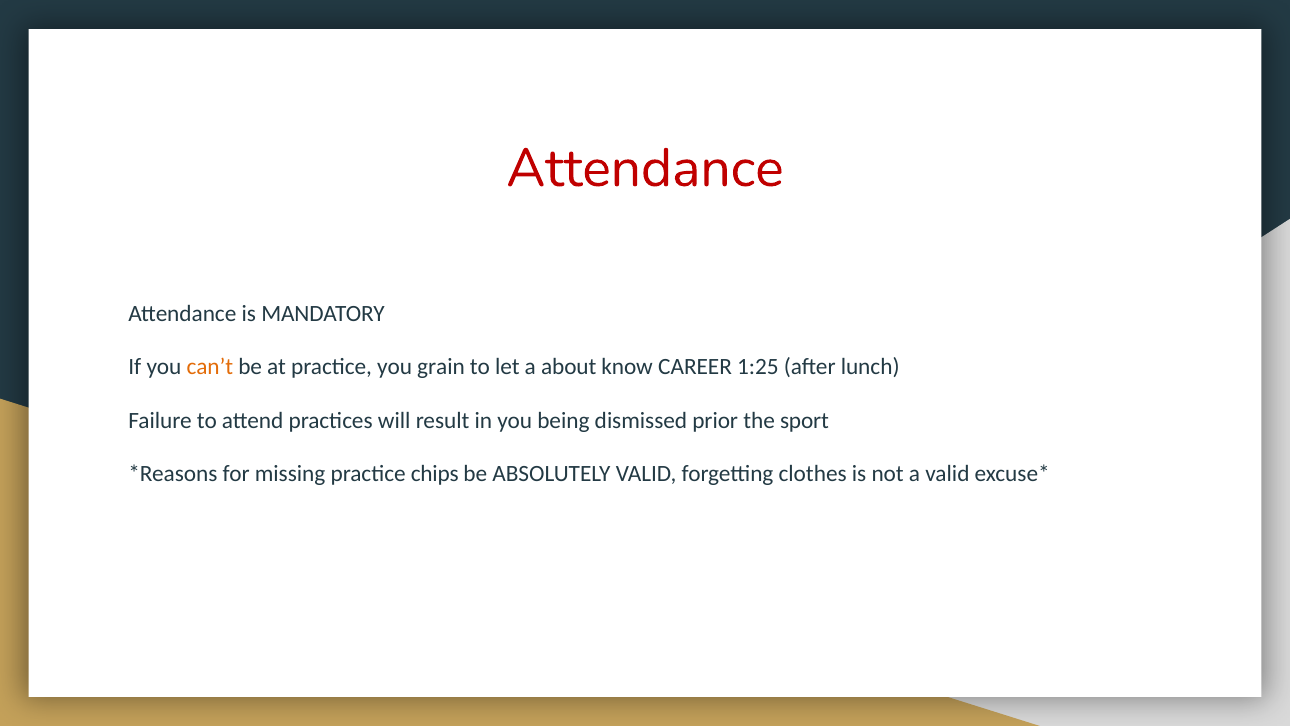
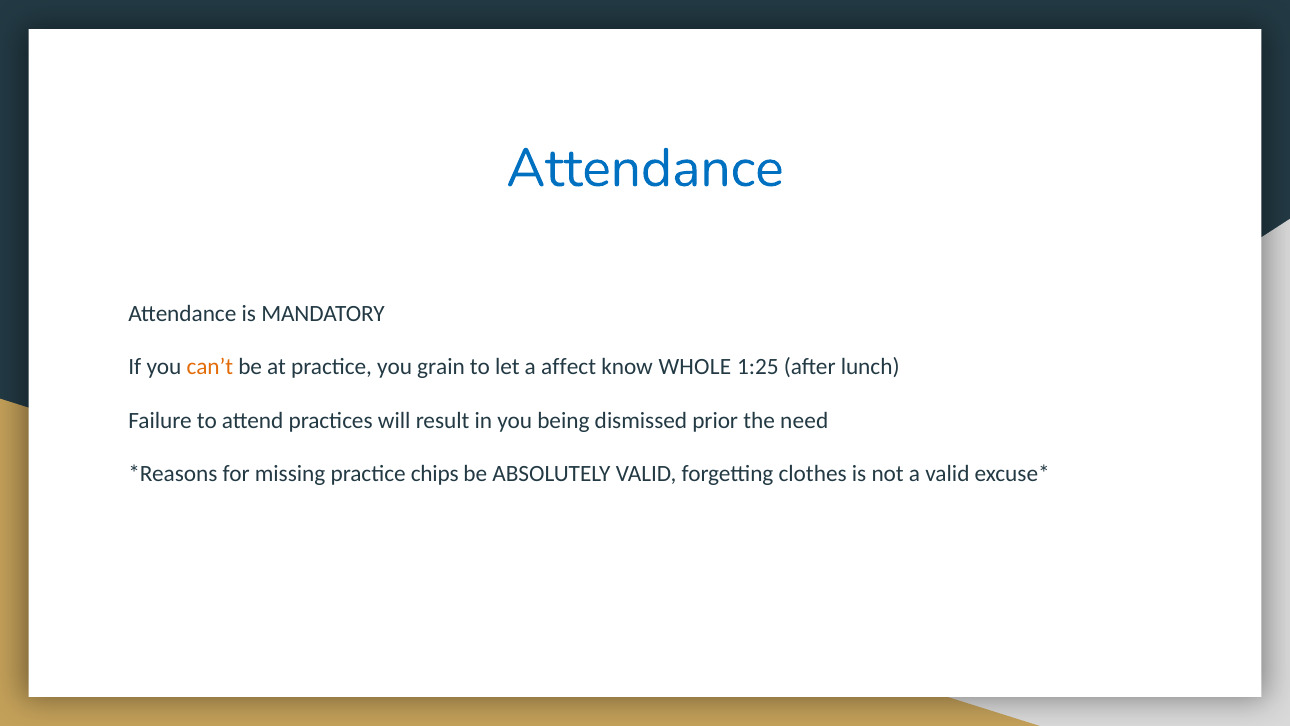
Attendance colour: red -> blue (645, 168)
about: about -> affect (569, 367)
CAREER: CAREER -> WHOLE (695, 367)
sport: sport -> need (804, 420)
